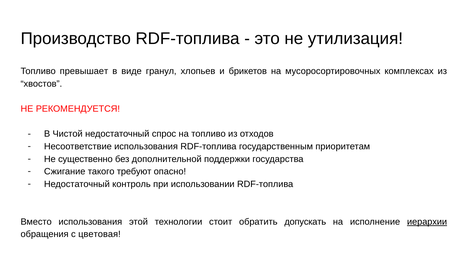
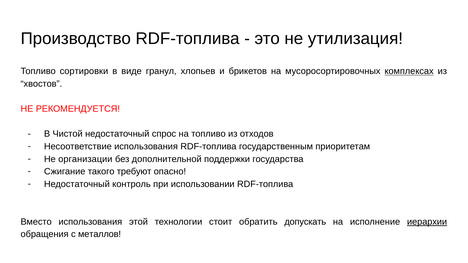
превышает: превышает -> сортировки (84, 71)
комплексах underline: none -> present (409, 71)
существенно: существенно -> организации (85, 159)
цветовая: цветовая -> металлов (100, 234)
